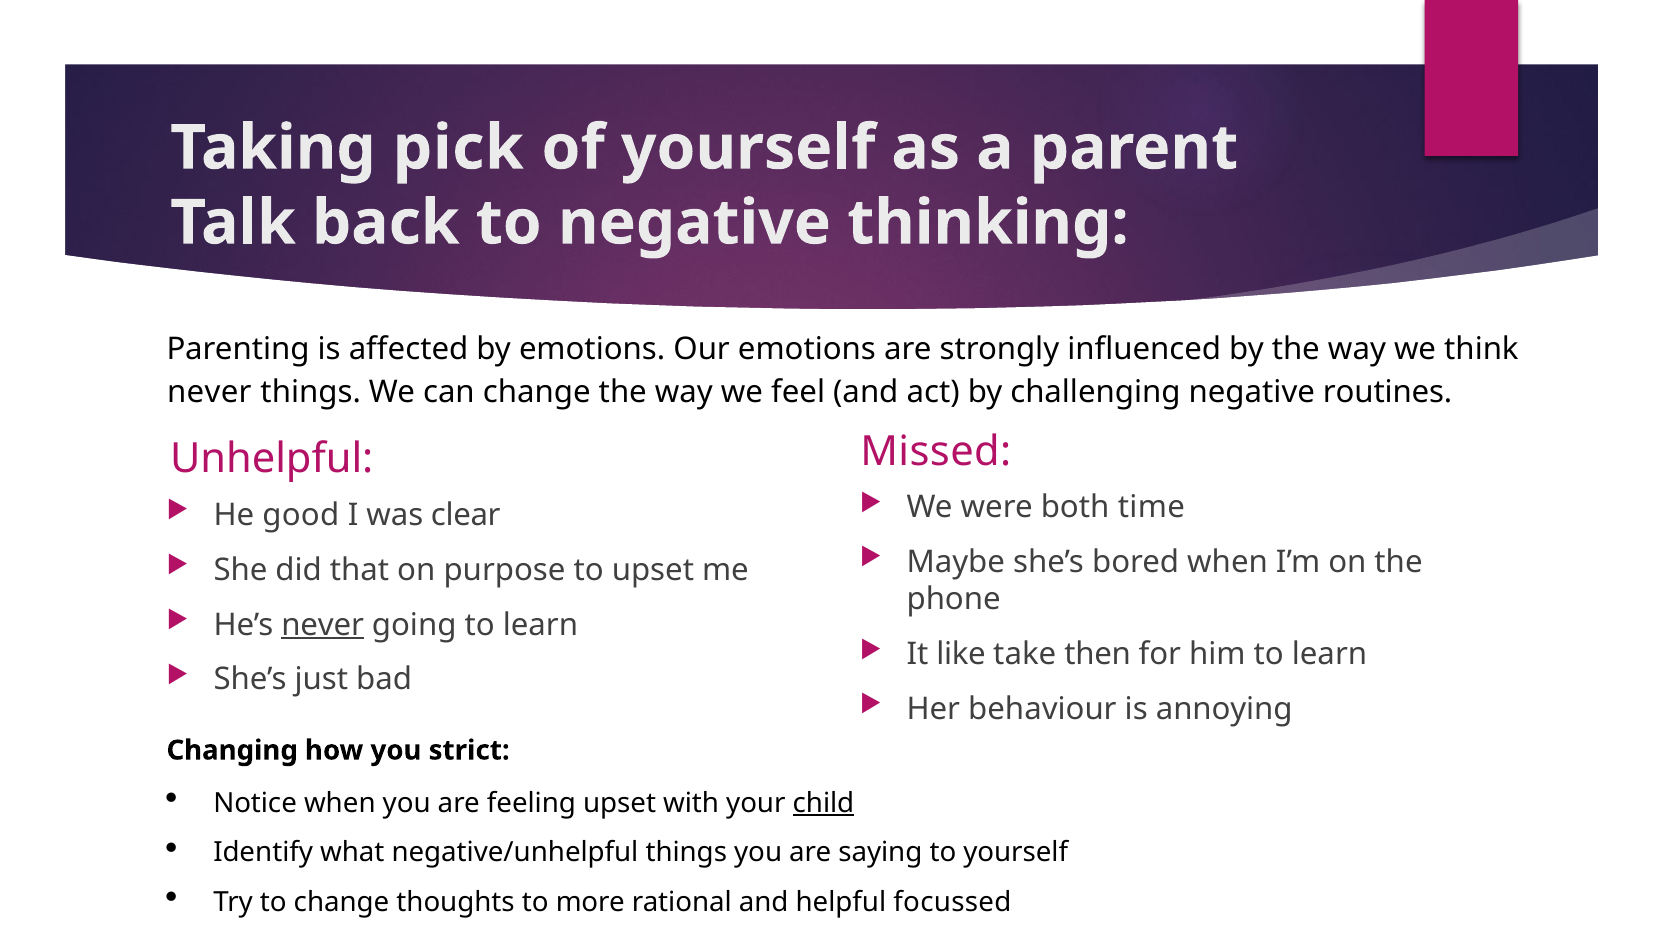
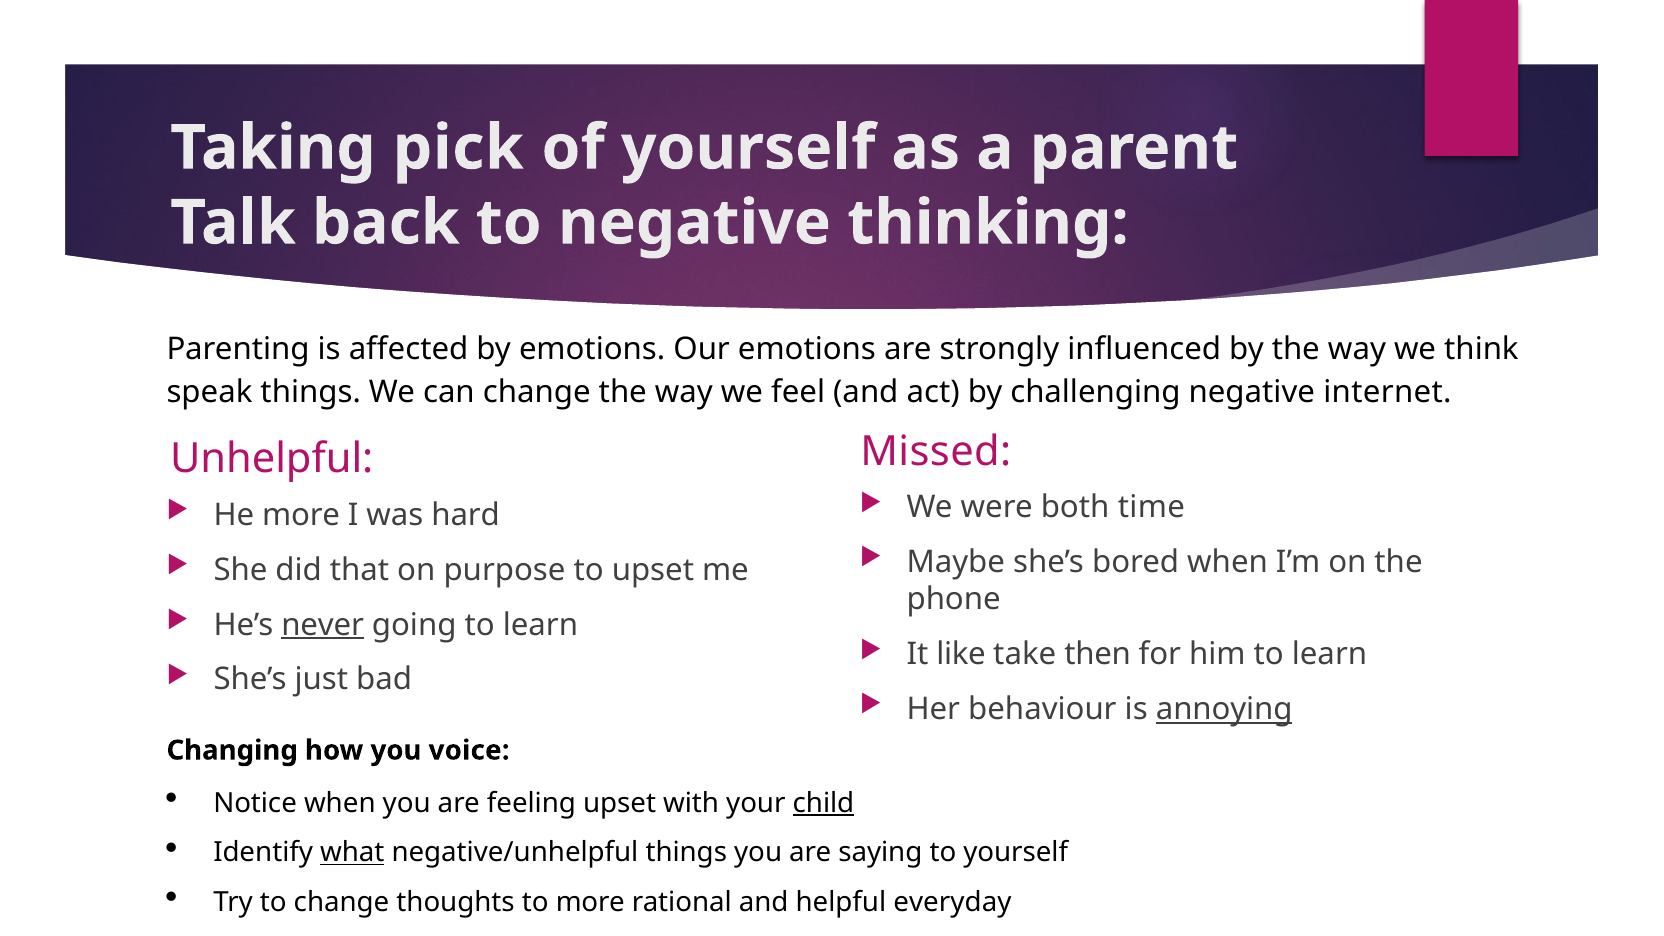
never: never -> speak (209, 392)
routines: routines -> internet (1387, 392)
He good: good -> more (301, 515)
clear: clear -> hard (466, 515)
annoying underline: none -> present (1224, 709)
strict: strict -> voice (469, 750)
what underline: none -> present (352, 853)
focussed: focussed -> everyday (952, 902)
